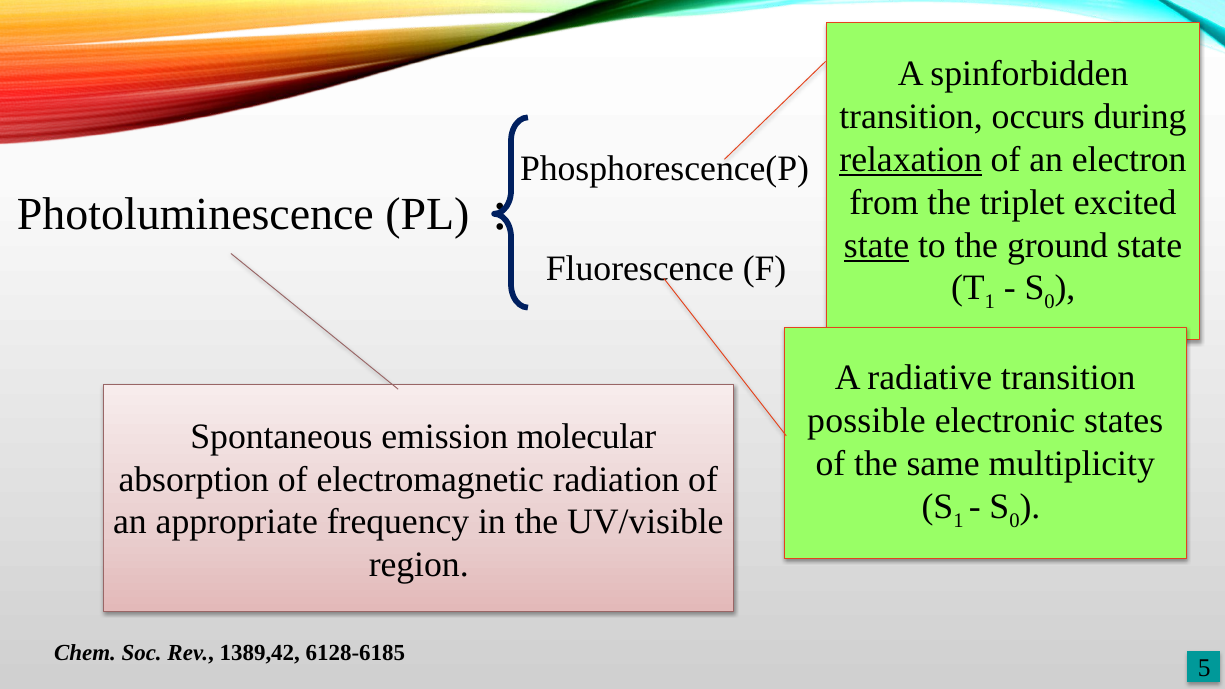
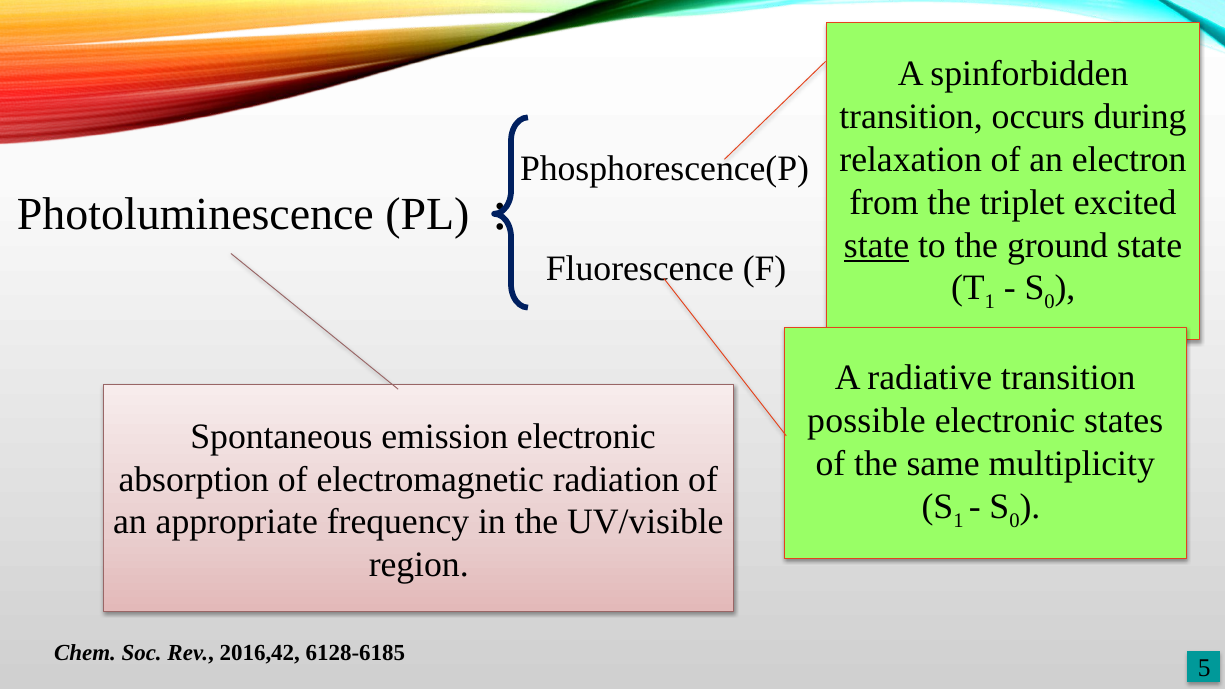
relaxation underline: present -> none (911, 159)
emission molecular: molecular -> electronic (586, 436)
1389,42: 1389,42 -> 2016,42 (260, 653)
